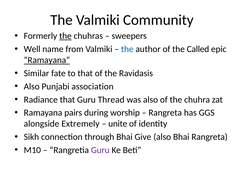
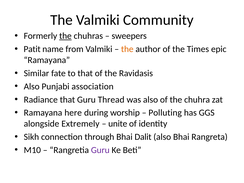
Well: Well -> Patit (32, 49)
the colour: blue -> orange (127, 49)
Called: Called -> Times (198, 49)
Ramayana underline: present -> none (47, 60)
pairs: pairs -> here (73, 113)
Rangreta: Rangreta -> Polluting (165, 113)
Give: Give -> Dalit (143, 137)
